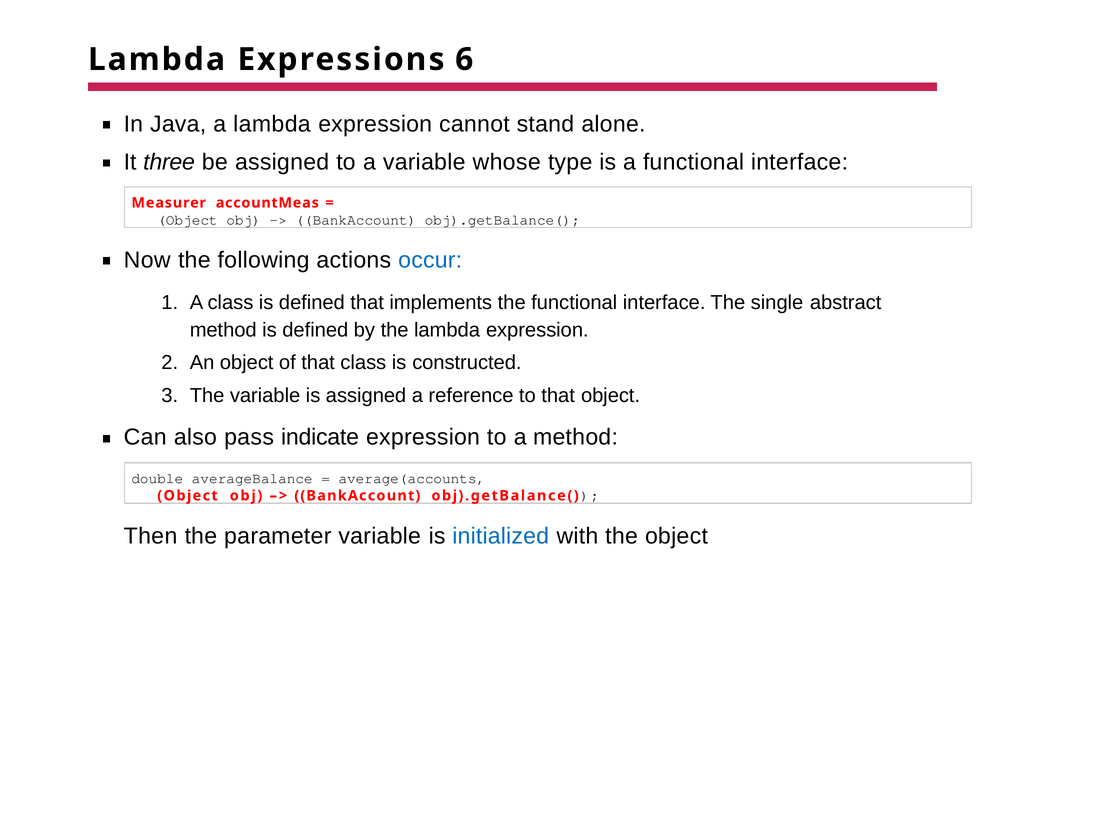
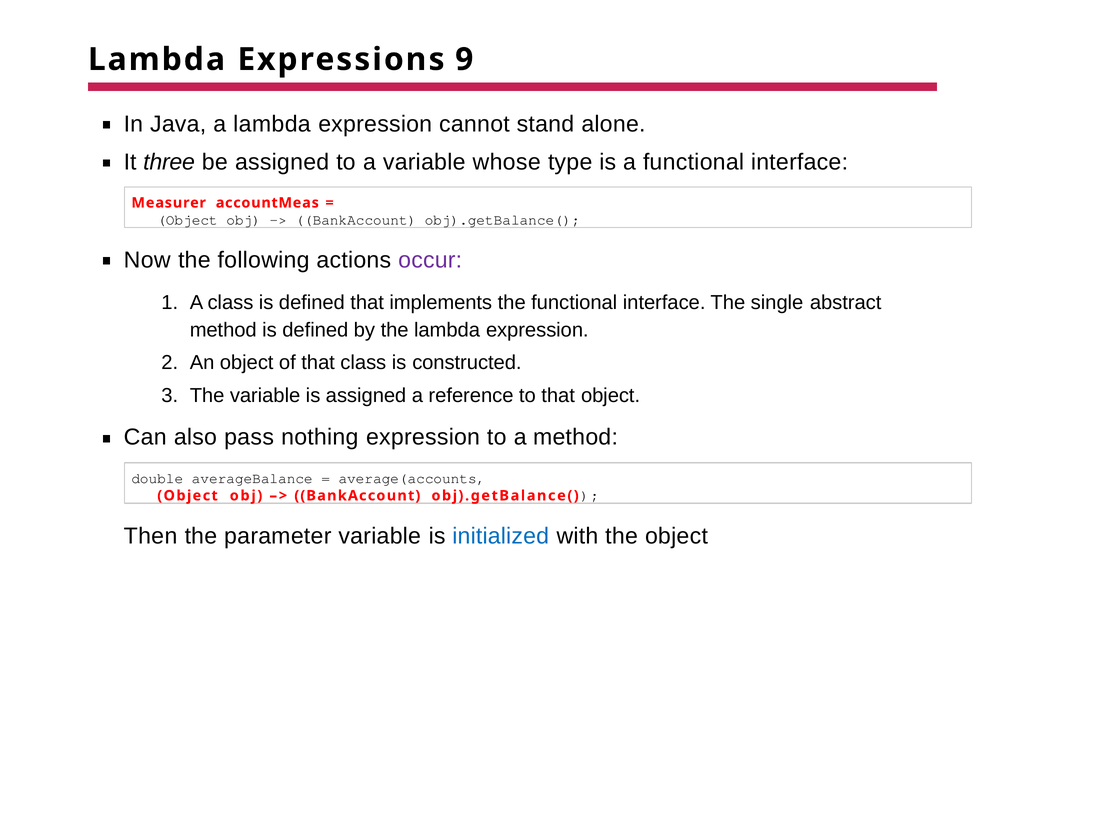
6: 6 -> 9 (464, 59)
occur colour: blue -> purple (430, 260)
indicate: indicate -> nothing (320, 438)
